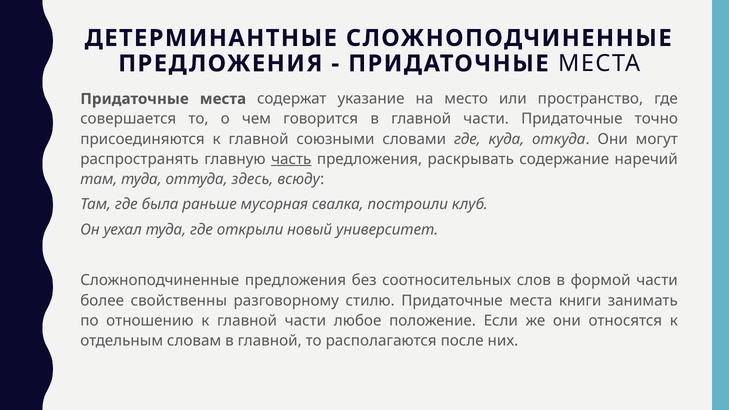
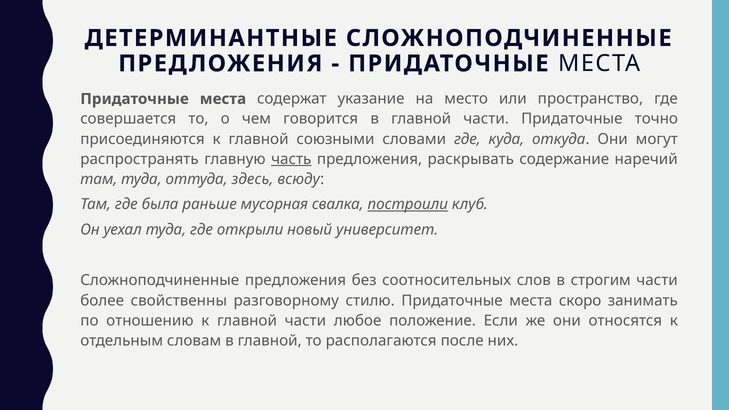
построили underline: none -> present (408, 204)
формой: формой -> строгим (601, 281)
книги: книги -> скоро (580, 301)
